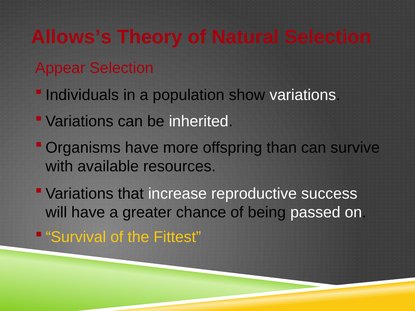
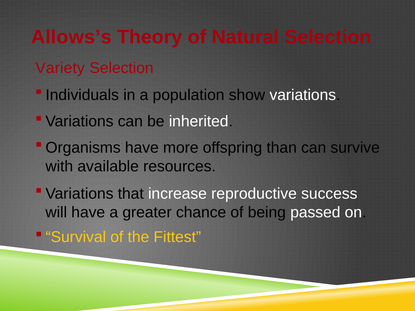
Appear: Appear -> Variety (60, 68)
